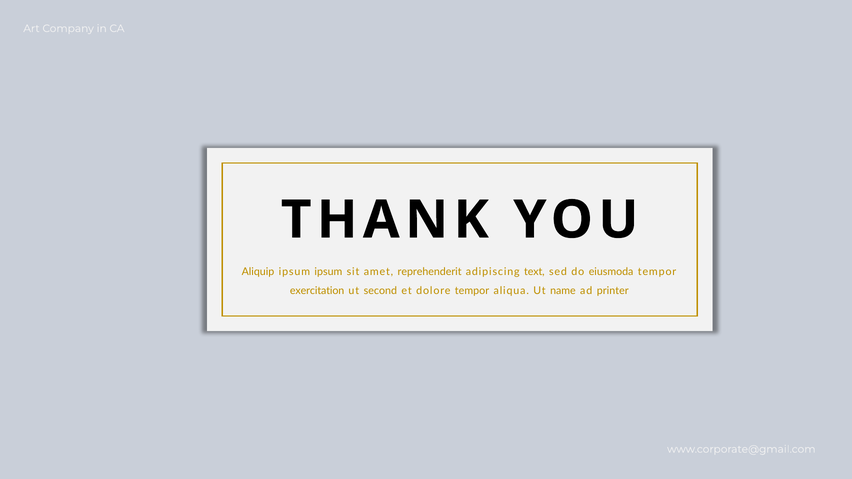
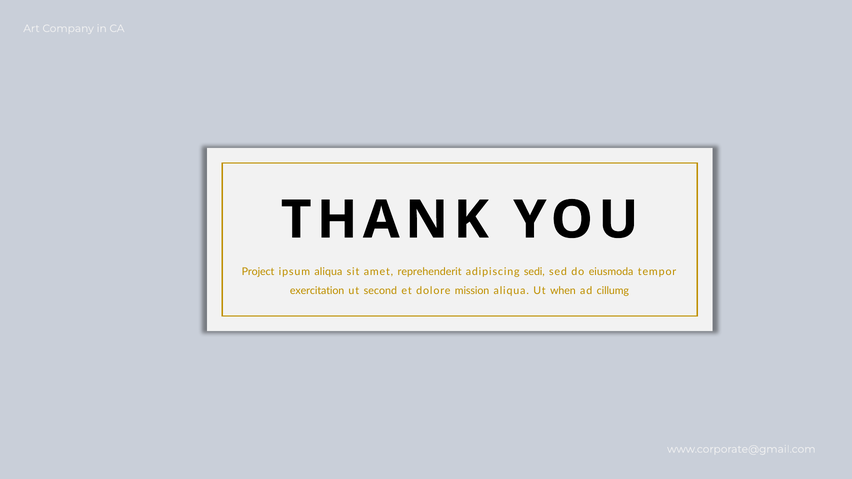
Aliquip: Aliquip -> Project (258, 272)
ipsum ipsum: ipsum -> aliqua (328, 272)
text: text -> sedi (534, 272)
dolore tempor: tempor -> mission (472, 291)
name: name -> when (563, 291)
printer: printer -> cillumg (613, 291)
